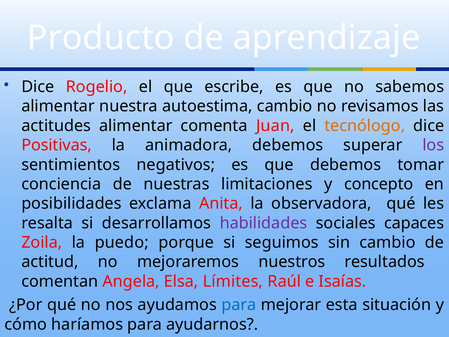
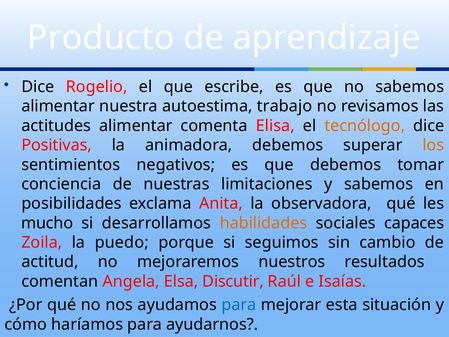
autoestima cambio: cambio -> trabajo (285, 106)
Juan: Juan -> Elisa (275, 126)
los colour: purple -> orange (433, 145)
y concepto: concepto -> sabemos (379, 184)
resalta: resalta -> mucho (47, 223)
habilidades colour: purple -> orange (263, 223)
Límites: Límites -> Discutir (233, 281)
